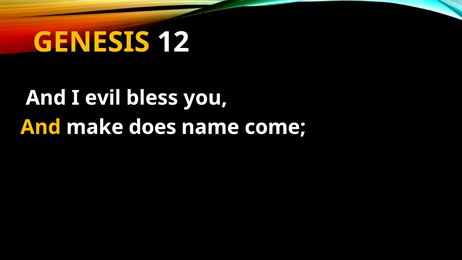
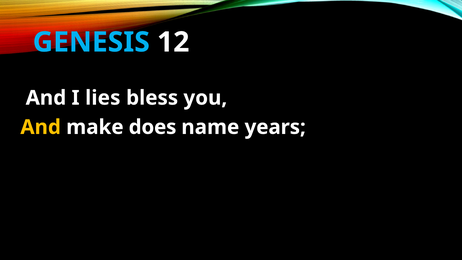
GENESIS colour: yellow -> light blue (91, 42)
evil: evil -> lies (103, 98)
come: come -> years (275, 127)
